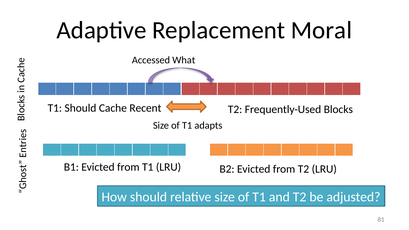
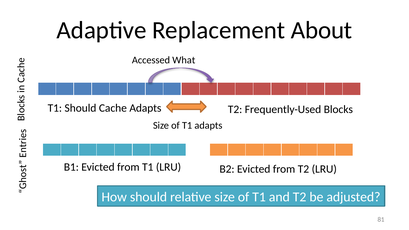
Moral: Moral -> About (322, 30)
Cache Recent: Recent -> Adapts (145, 108)
